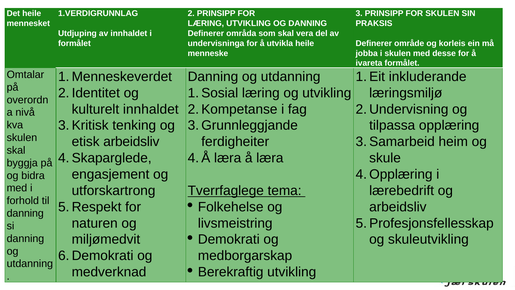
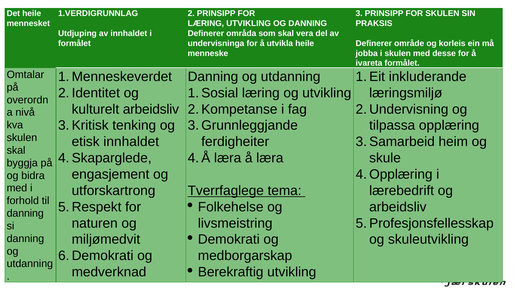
kulturelt innhaldet: innhaldet -> arbeidsliv (151, 109)
etisk arbeidsliv: arbeidsliv -> innhaldet (131, 142)
